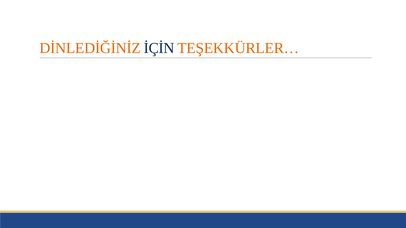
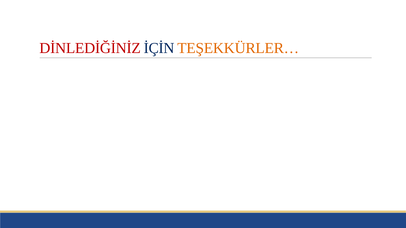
DİNLEDİĞİNİZ colour: orange -> red (90, 48)
